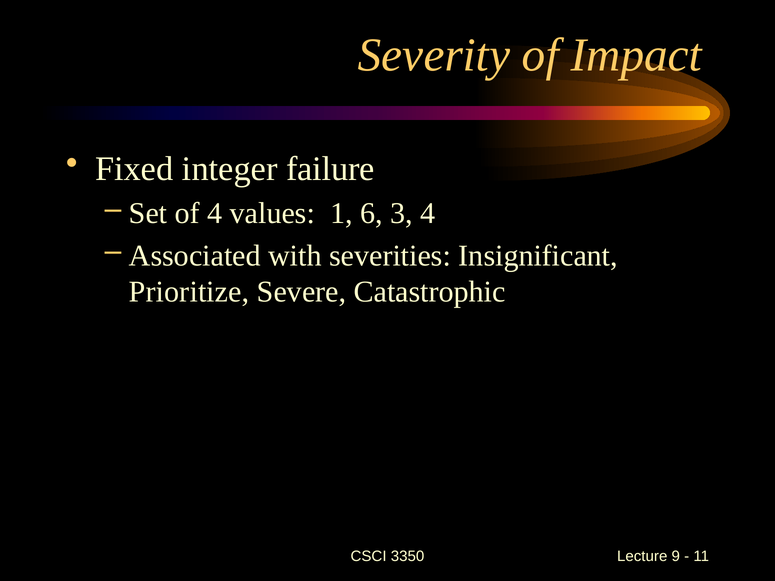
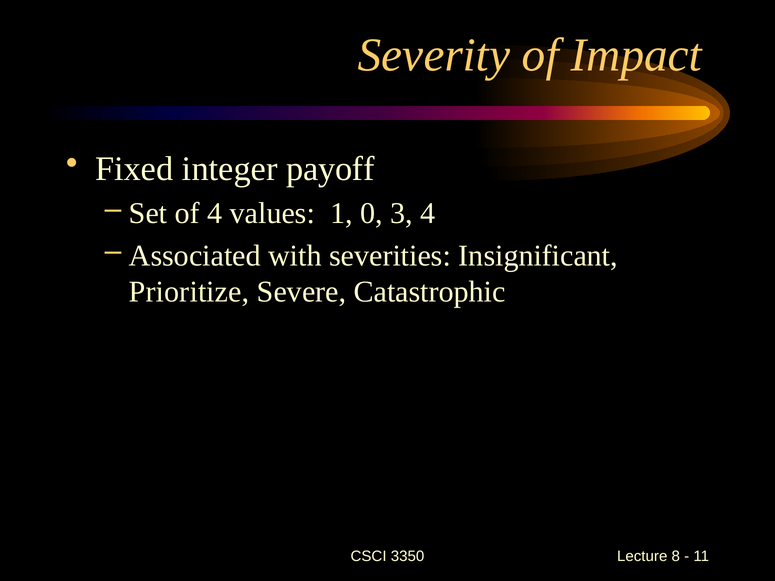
failure: failure -> payoff (330, 169)
6: 6 -> 0 (371, 214)
9: 9 -> 8 (676, 556)
